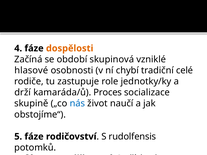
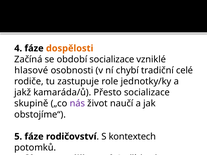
období skupinová: skupinová -> socializace (112, 59)
drží: drží -> jakž (23, 93)
Proces: Proces -> Přesto (108, 93)
nás colour: blue -> purple (77, 104)
rudolfensis: rudolfensis -> kontextech (132, 137)
